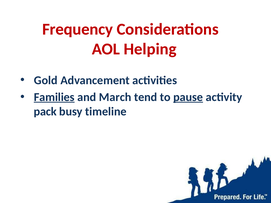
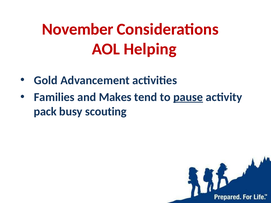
Frequency: Frequency -> November (78, 29)
Families underline: present -> none (54, 97)
March: March -> Makes (115, 97)
timeline: timeline -> scouting (106, 112)
